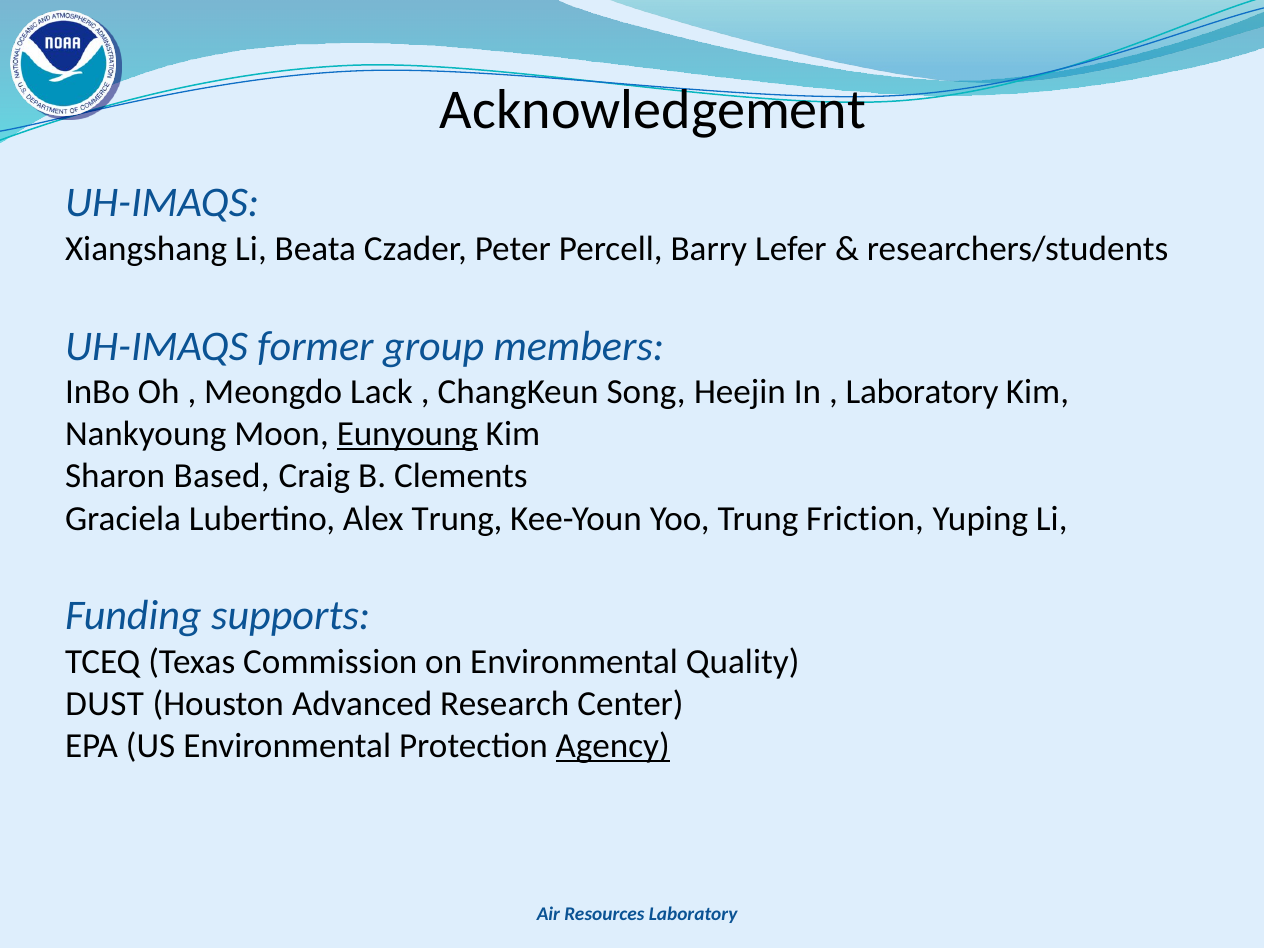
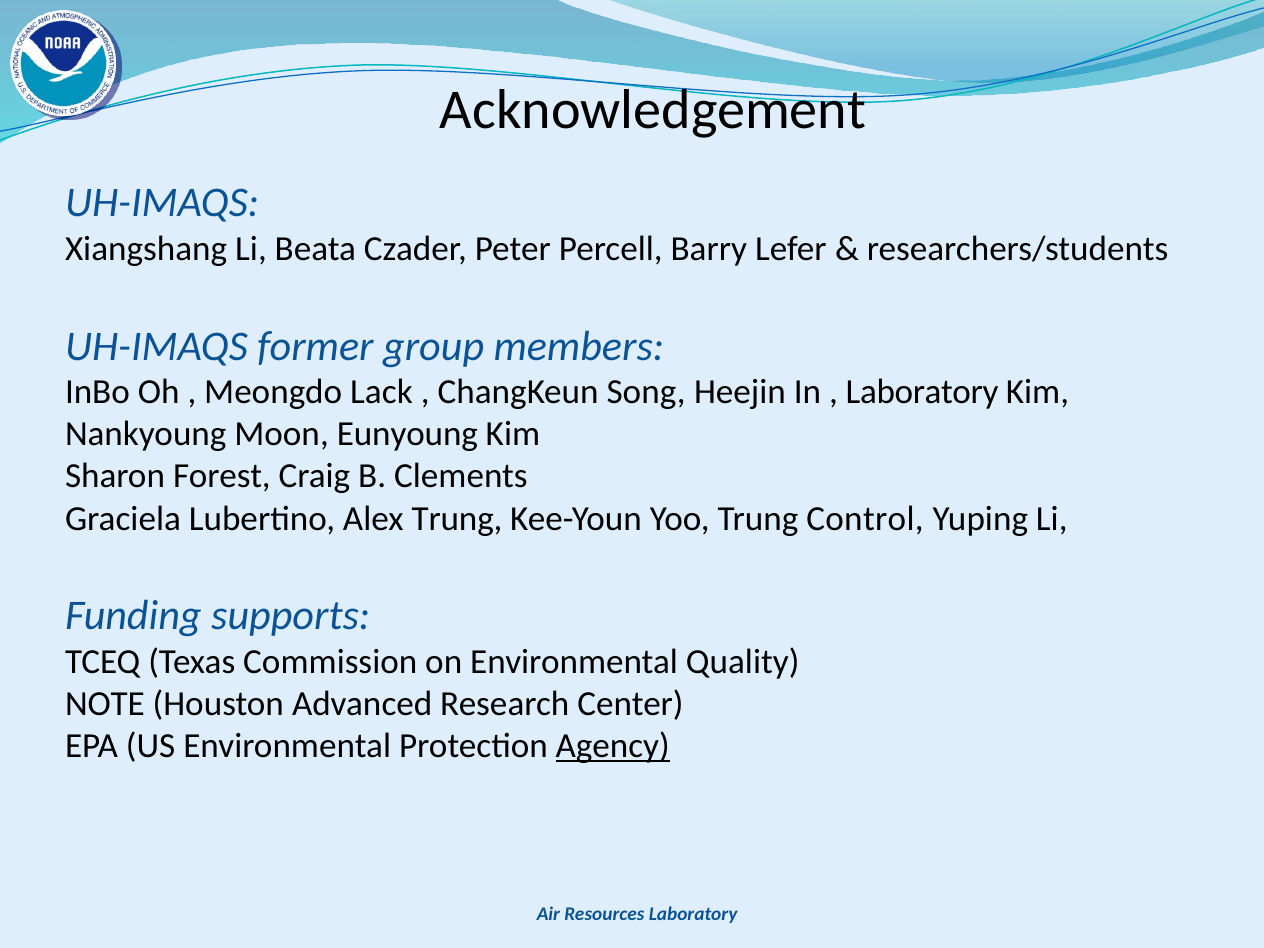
Eunyoung underline: present -> none (407, 434)
Based: Based -> Forest (222, 476)
Friction: Friction -> Control (865, 519)
DUST: DUST -> NOTE (105, 704)
